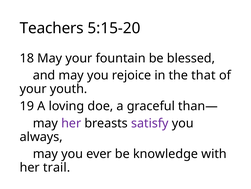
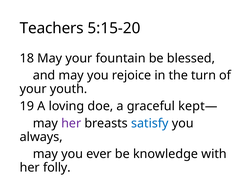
that: that -> turn (204, 75)
than—: than— -> kept— (198, 106)
satisfy colour: purple -> blue (150, 123)
trail: trail -> folly (57, 167)
